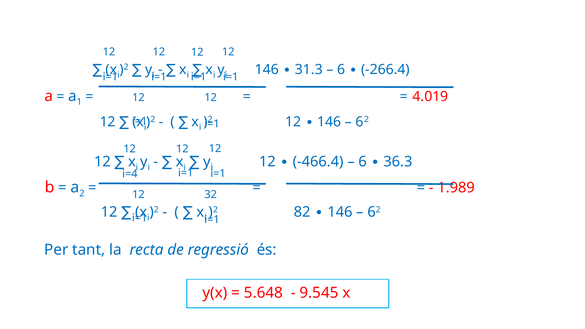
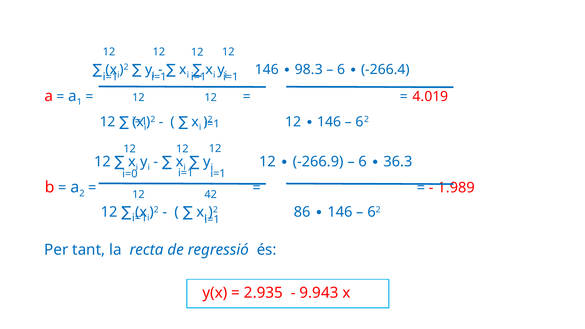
31.3: 31.3 -> 98.3 (309, 70)
-466.4: -466.4 -> -266.9 (318, 162)
i=4: i=4 -> i=0 (130, 174)
32: 32 -> 42 (211, 194)
82: 82 -> 86 (302, 212)
5.648: 5.648 -> 2.935 (263, 293)
9.545: 9.545 -> 9.943 (319, 293)
